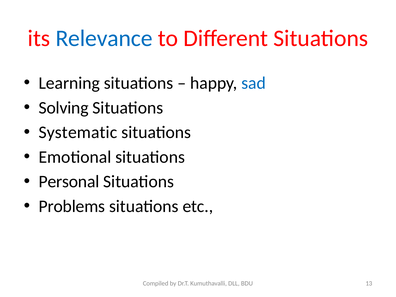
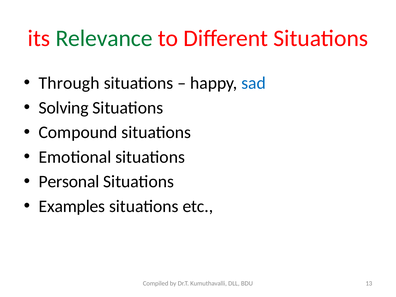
Relevance colour: blue -> green (104, 38)
Learning: Learning -> Through (69, 83)
Systematic: Systematic -> Compound (78, 132)
Problems: Problems -> Examples (72, 206)
